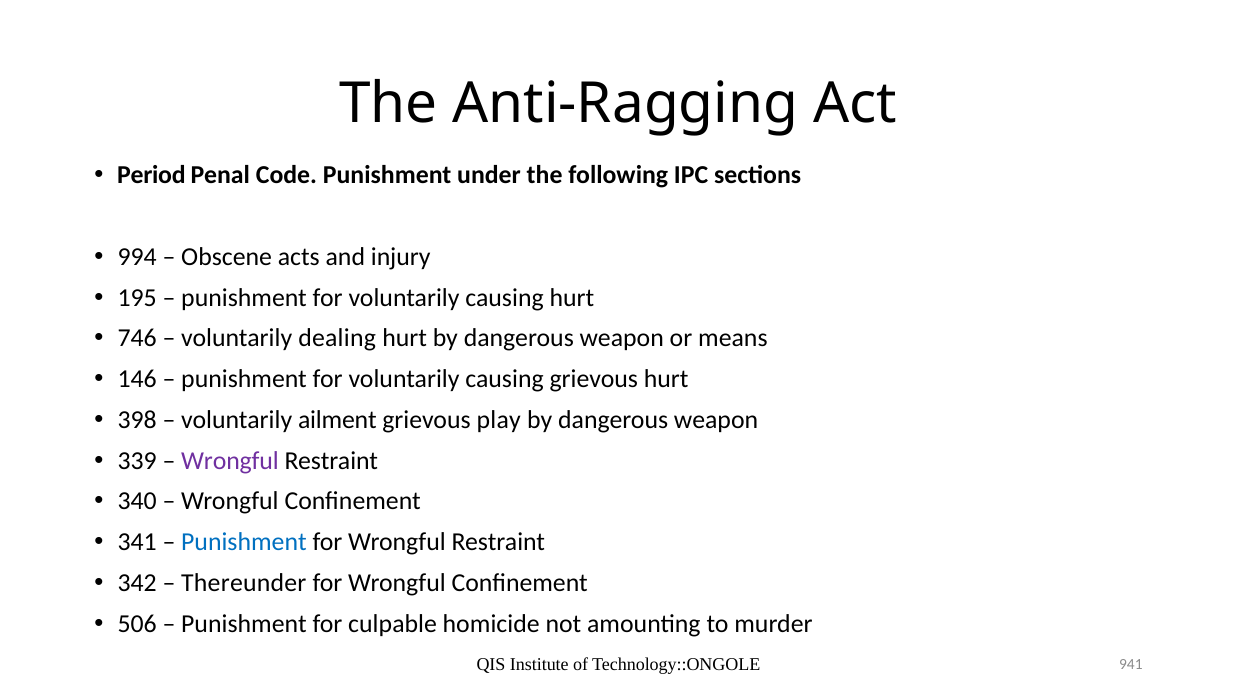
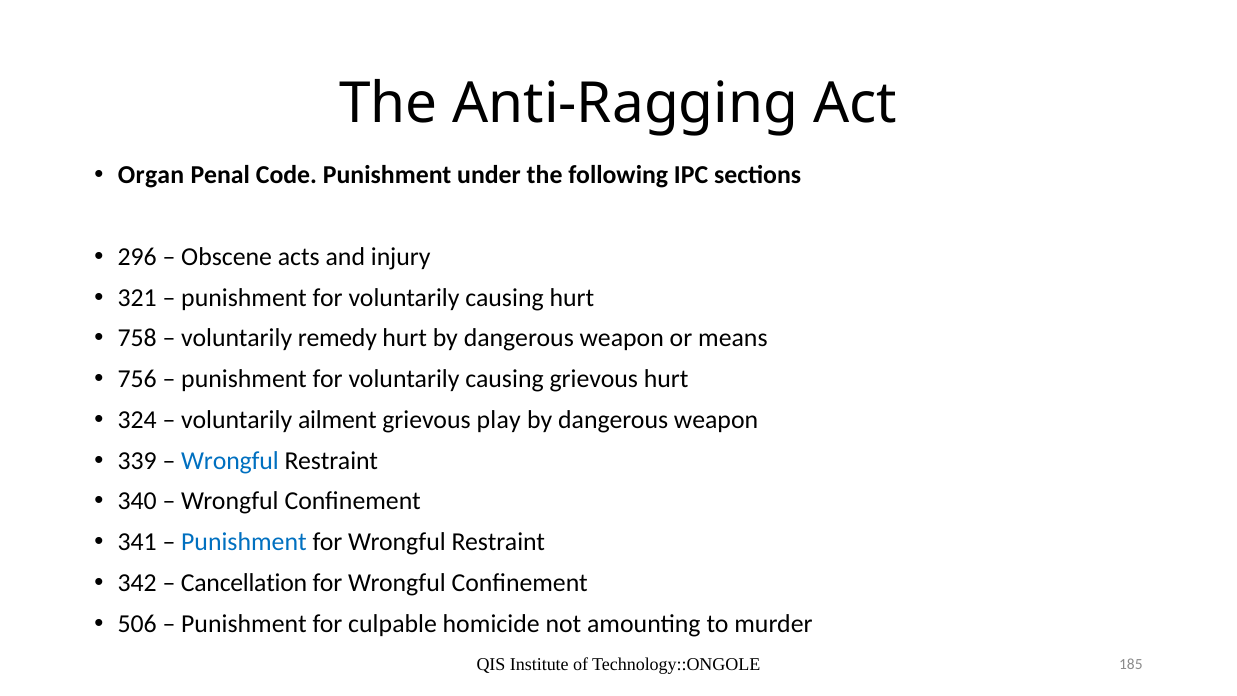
Period: Period -> Organ (151, 175)
994: 994 -> 296 (137, 257)
195: 195 -> 321 (137, 298)
746: 746 -> 758 (137, 338)
dealing: dealing -> remedy (337, 338)
146: 146 -> 756 (137, 379)
398: 398 -> 324 (137, 420)
Wrongful colour: purple -> blue (230, 460)
Thereunder: Thereunder -> Cancellation (244, 583)
941: 941 -> 185 (1131, 664)
